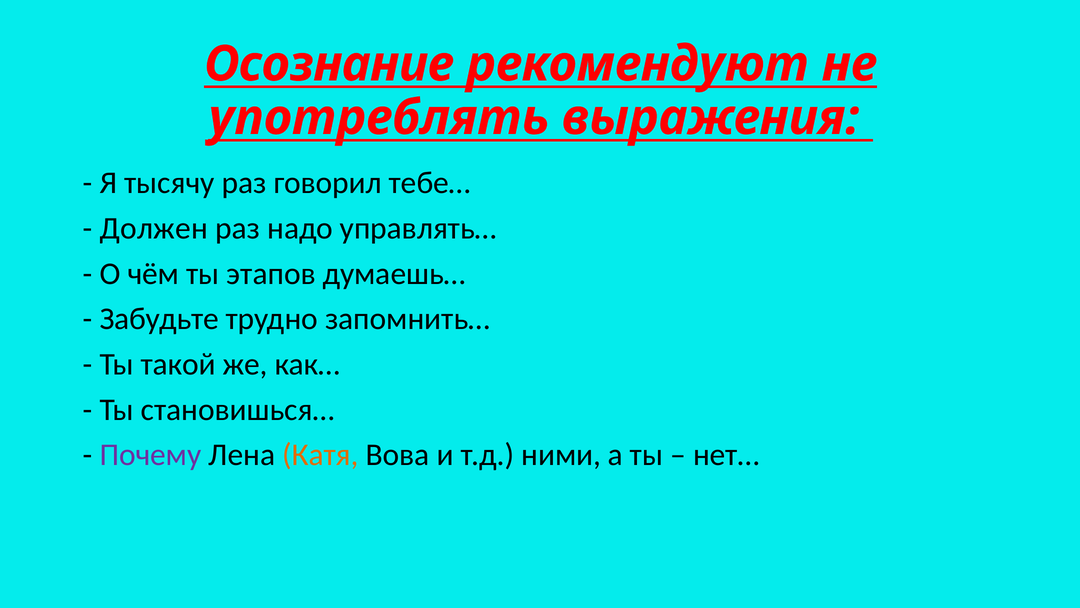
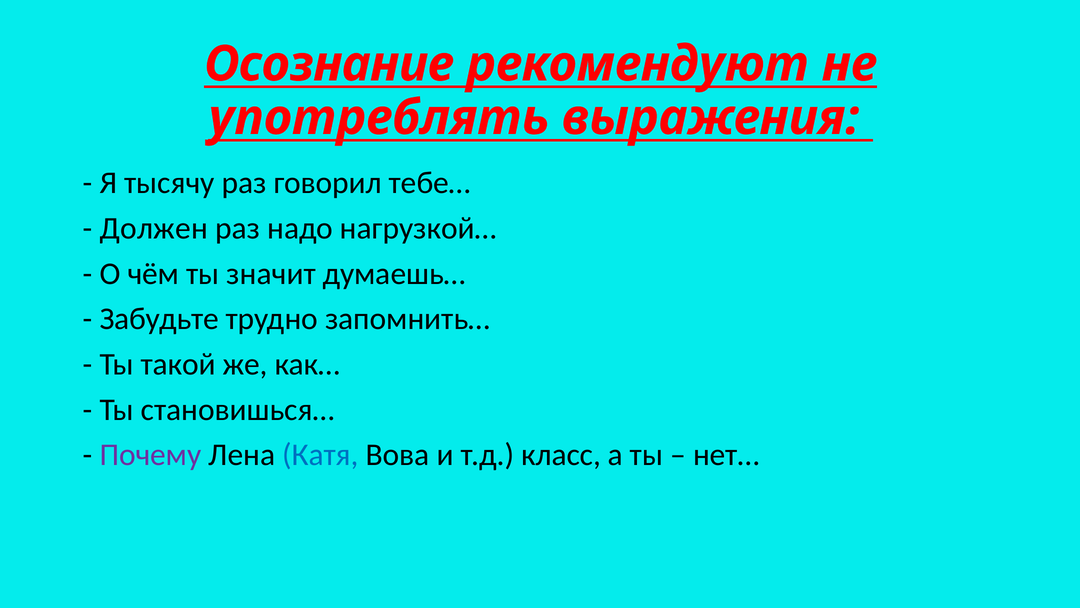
управлять…: управлять… -> нагрузкой… (418, 228)
этапов: этапов -> значит (271, 273)
Катя colour: orange -> blue (320, 455)
ними: ними -> класс (561, 455)
